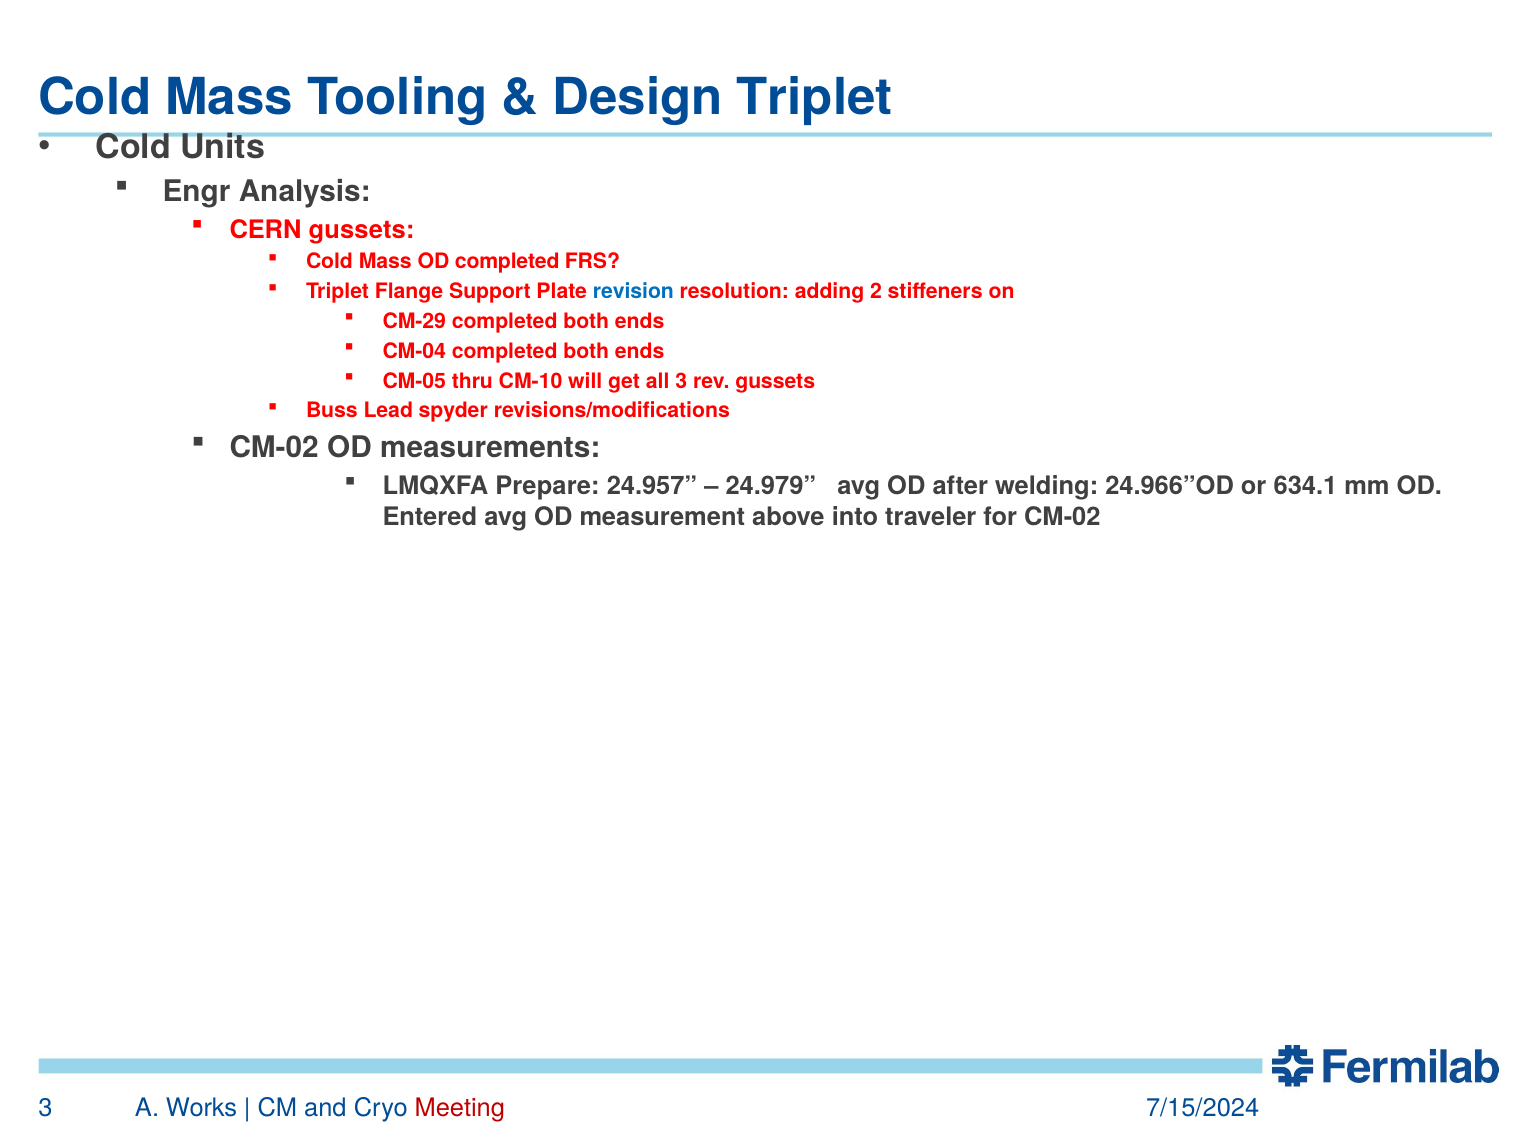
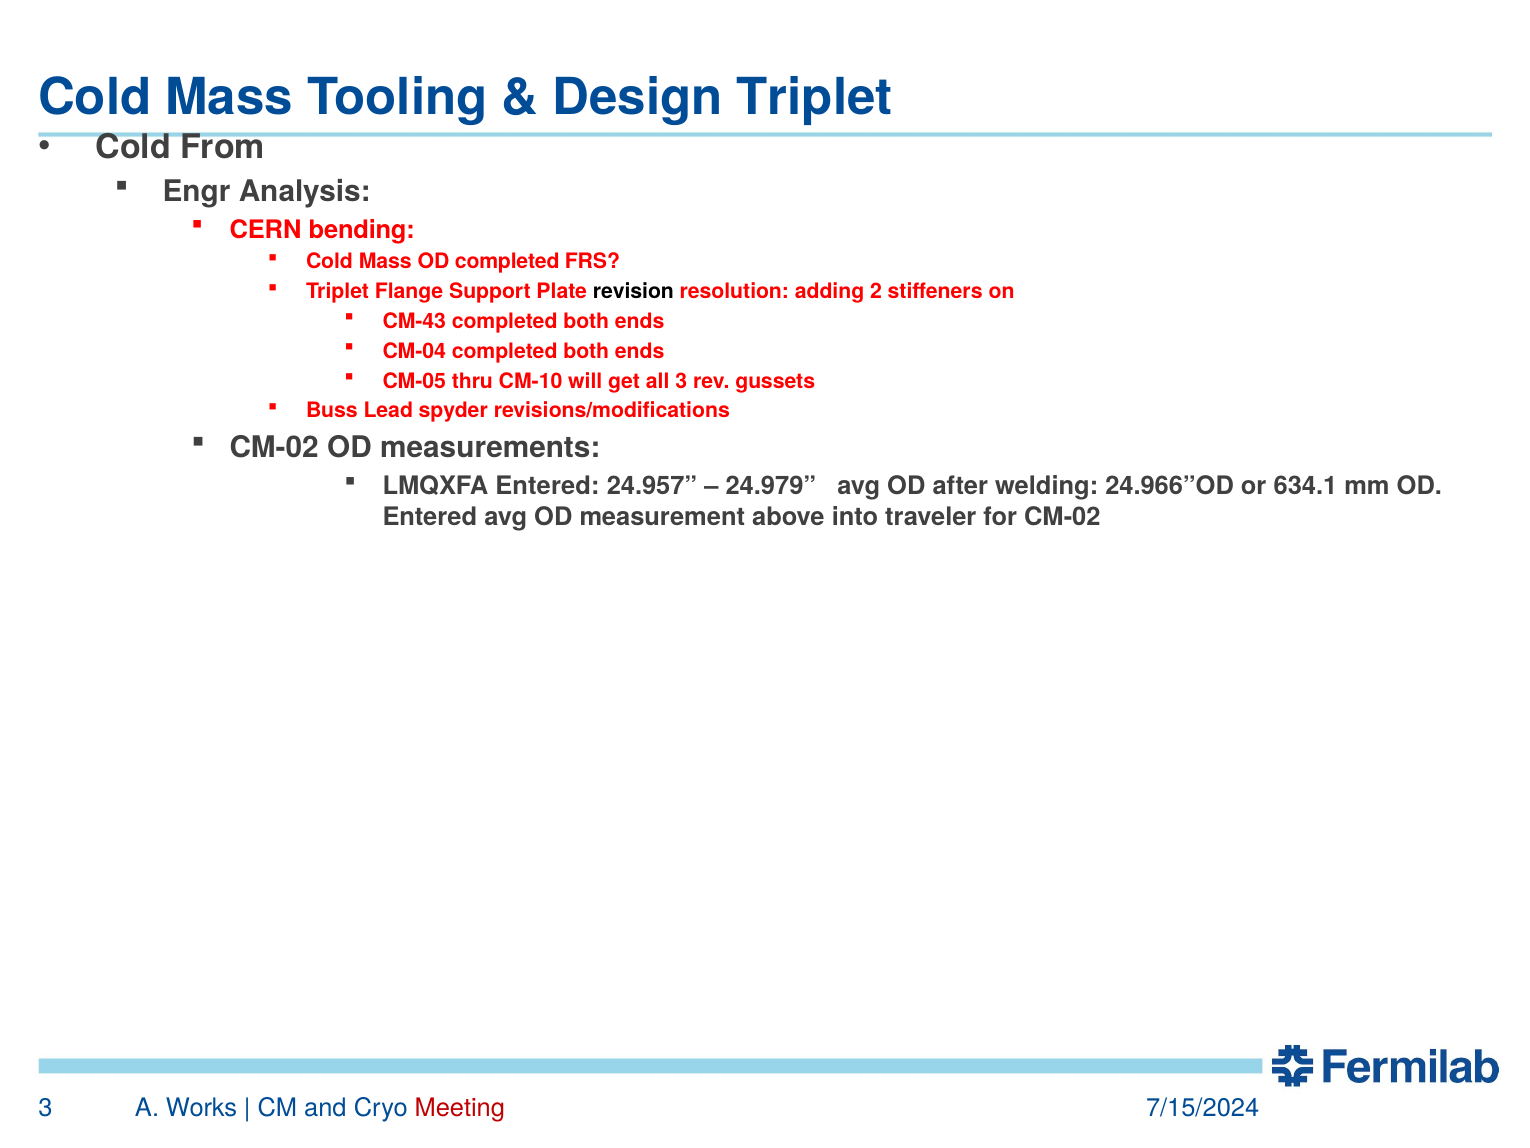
Units: Units -> From (223, 148)
CERN gussets: gussets -> bending (362, 230)
revision colour: blue -> black (633, 291)
CM-29: CM-29 -> CM-43 (414, 321)
LMQXFA Prepare: Prepare -> Entered (547, 486)
